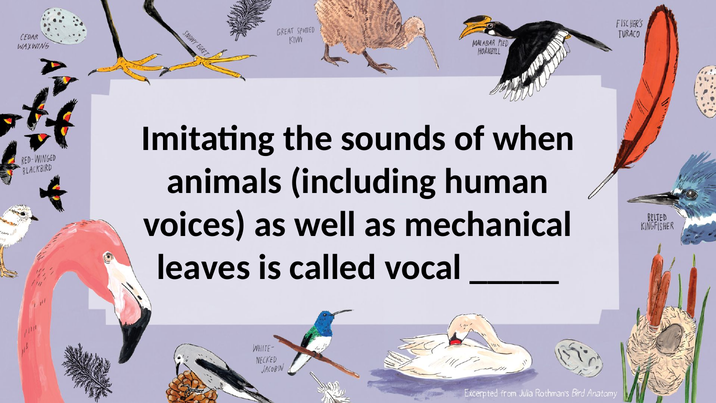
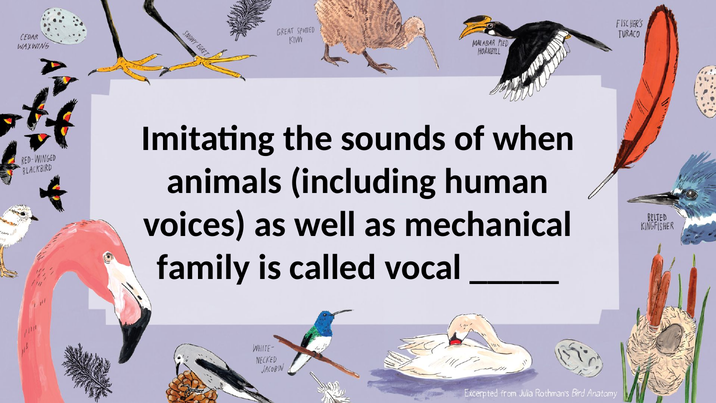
leaves: leaves -> family (203, 267)
